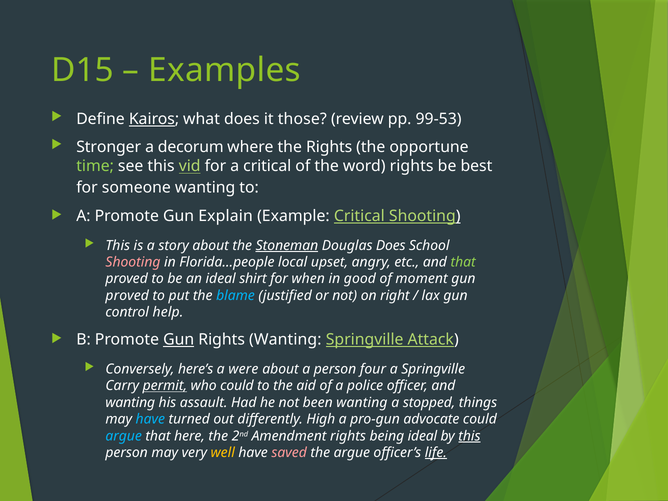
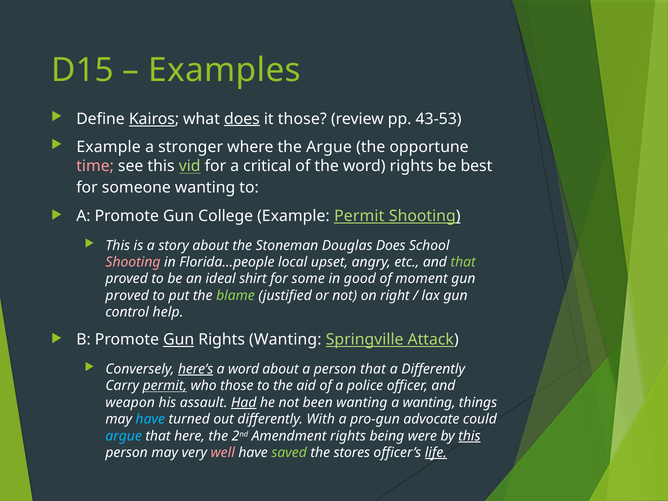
does underline: none -> present (242, 119)
99-53: 99-53 -> 43-53 (439, 119)
Stronger: Stronger -> Example (109, 147)
decorum: decorum -> stronger (191, 147)
the Rights: Rights -> Argue (329, 147)
time colour: light green -> pink (95, 166)
Explain: Explain -> College (226, 216)
Example Critical: Critical -> Permit (359, 216)
Stoneman underline: present -> none (287, 245)
when: when -> some (308, 279)
blame colour: light blue -> light green (235, 296)
here’s underline: none -> present (196, 369)
a were: were -> word (244, 369)
person four: four -> that (373, 369)
a Springville: Springville -> Differently (433, 369)
who could: could -> those (237, 386)
wanting: wanting -> weapon (130, 403)
Had underline: none -> present (244, 403)
a stopped: stopped -> wanting (429, 403)
High: High -> With (321, 419)
being ideal: ideal -> were (422, 436)
well colour: yellow -> pink (223, 453)
saved colour: pink -> light green (289, 453)
the argue: argue -> stores (352, 453)
